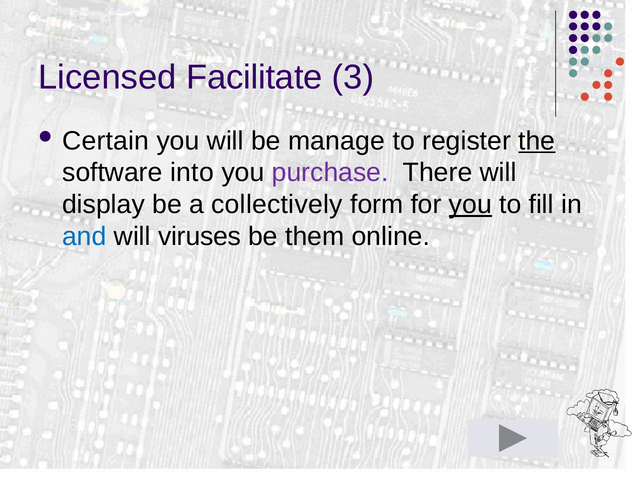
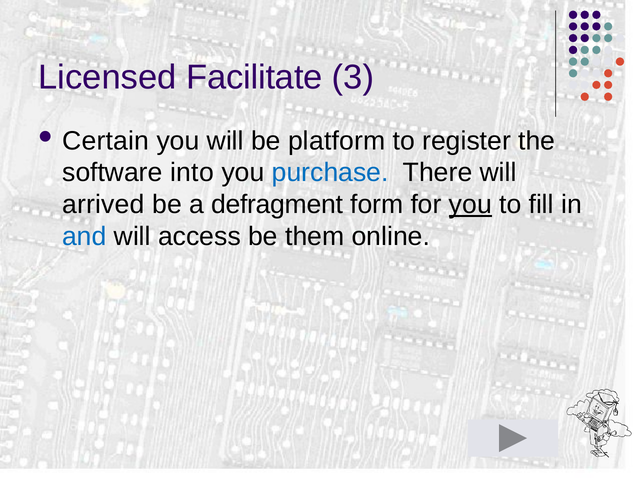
manage: manage -> platform (337, 141)
the underline: present -> none (537, 141)
purchase colour: purple -> blue (330, 173)
display: display -> arrived (103, 205)
collectively: collectively -> defragment (277, 205)
viruses: viruses -> access (199, 237)
